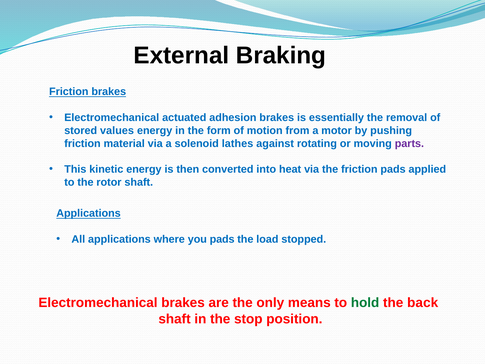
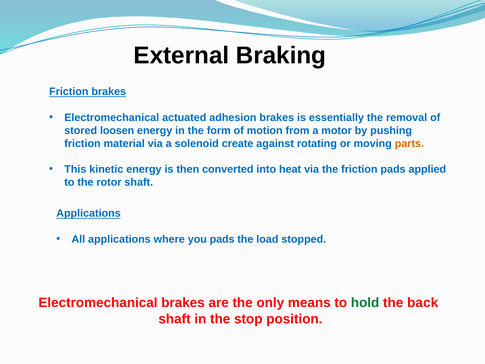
values: values -> loosen (117, 130)
lathes: lathes -> create (238, 143)
parts colour: purple -> orange (409, 143)
